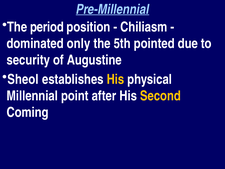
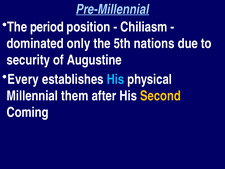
pointed: pointed -> nations (154, 43)
Sheol: Sheol -> Every (23, 79)
His colour: yellow -> light blue (115, 79)
point: point -> them (75, 96)
